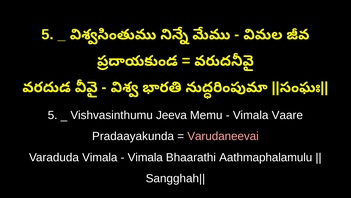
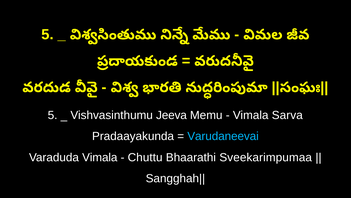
Vaare: Vaare -> Sarva (287, 115)
Varudaneevai colour: pink -> light blue (223, 136)
Vimala: Vimala -> Chuttu (145, 157)
Aathmaphalamulu: Aathmaphalamulu -> Sveekarimpumaa (266, 157)
